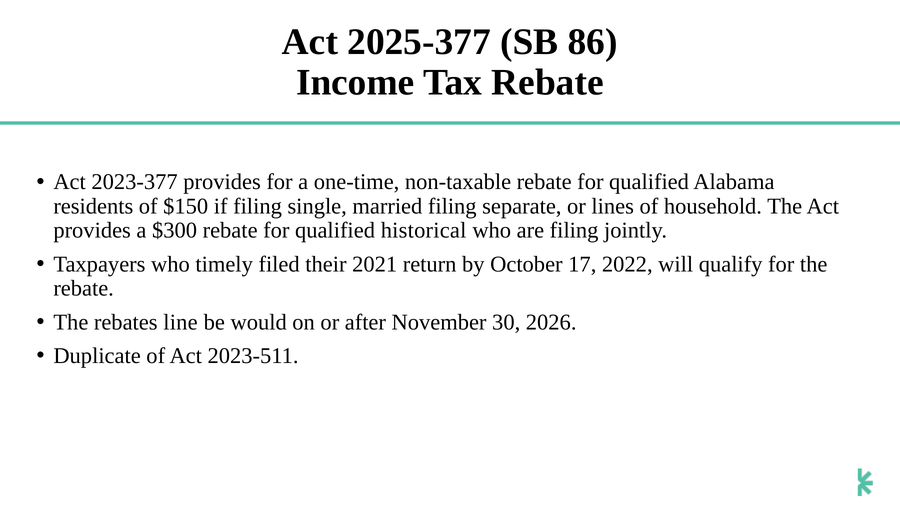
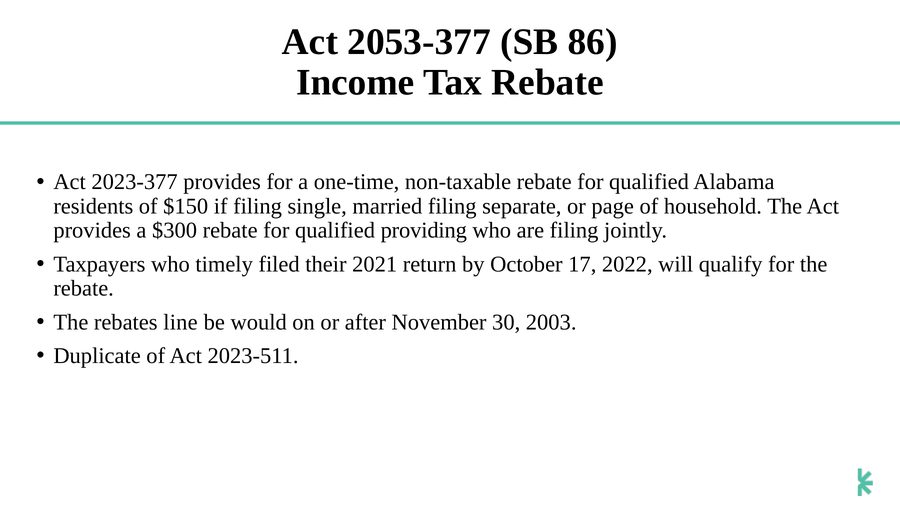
2025-377: 2025-377 -> 2053-377 (419, 42)
lines: lines -> page (613, 206)
historical: historical -> providing (424, 231)
2026: 2026 -> 2003 (551, 322)
